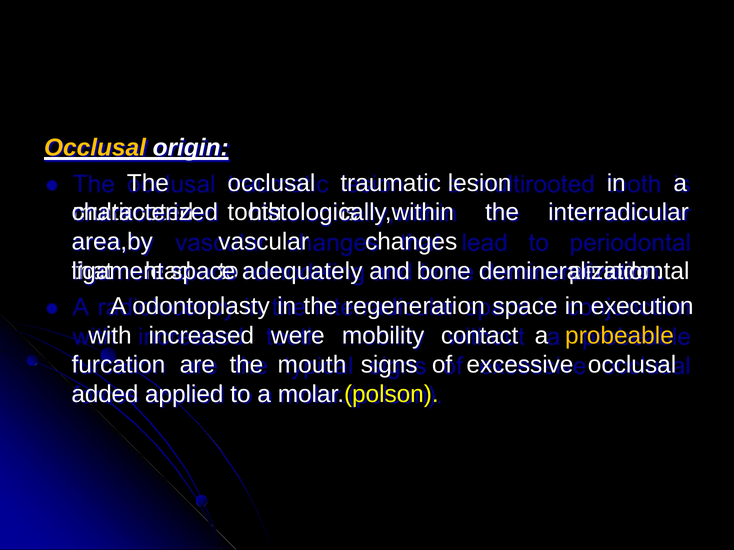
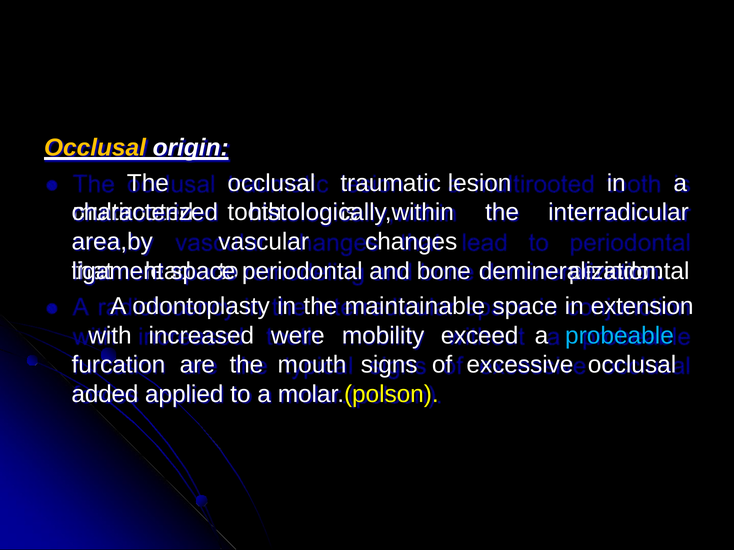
adequately: adequately -> periodontal (302, 271)
regeneration: regeneration -> maintainable (415, 307)
execution: execution -> extension (642, 307)
contact: contact -> exceed (480, 336)
probeable colour: yellow -> light blue (619, 336)
